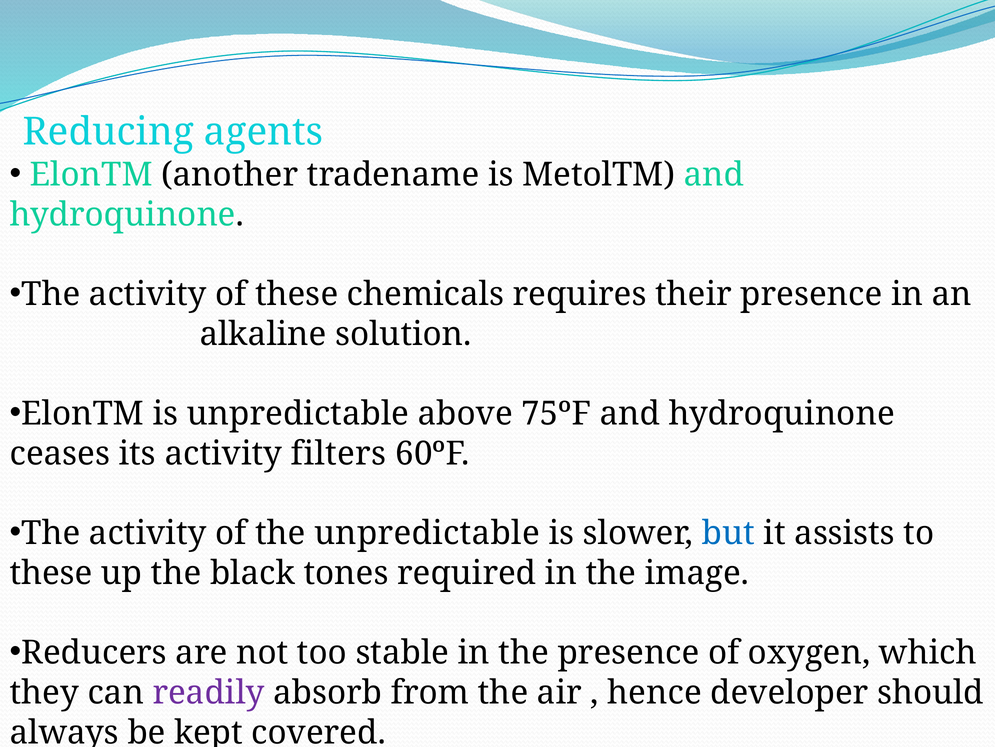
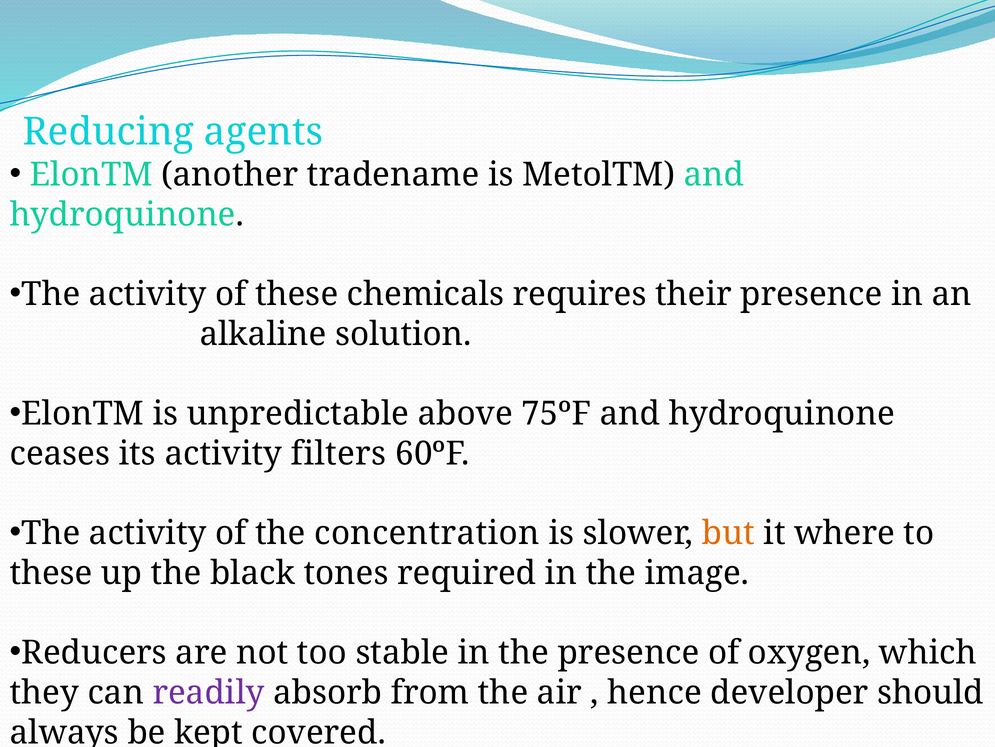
the unpredictable: unpredictable -> concentration (427, 533)
but colour: blue -> orange (728, 533)
assists: assists -> where (845, 533)
